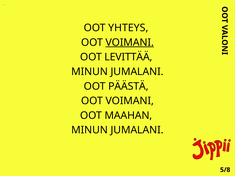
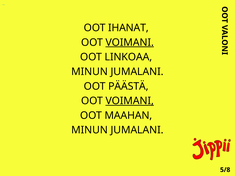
YHTEYS: YHTEYS -> IHANAT (128, 28)
LEVITTÄÄ: LEVITTÄÄ -> LINKOAA (128, 57)
VOIMANI underline: none -> present (130, 101)
